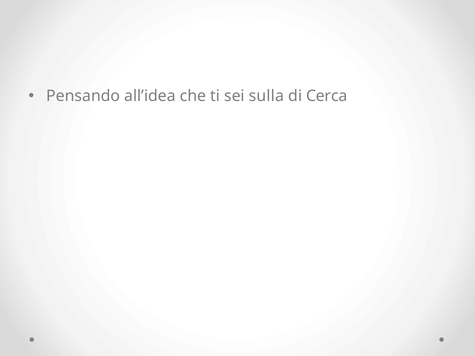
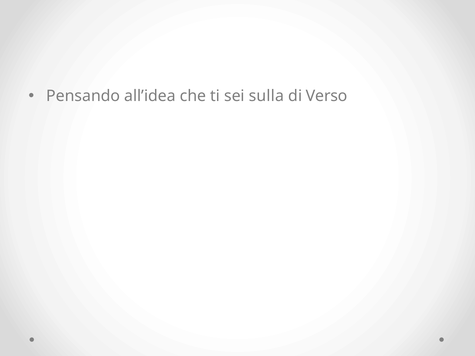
Cerca: Cerca -> Verso (327, 96)
